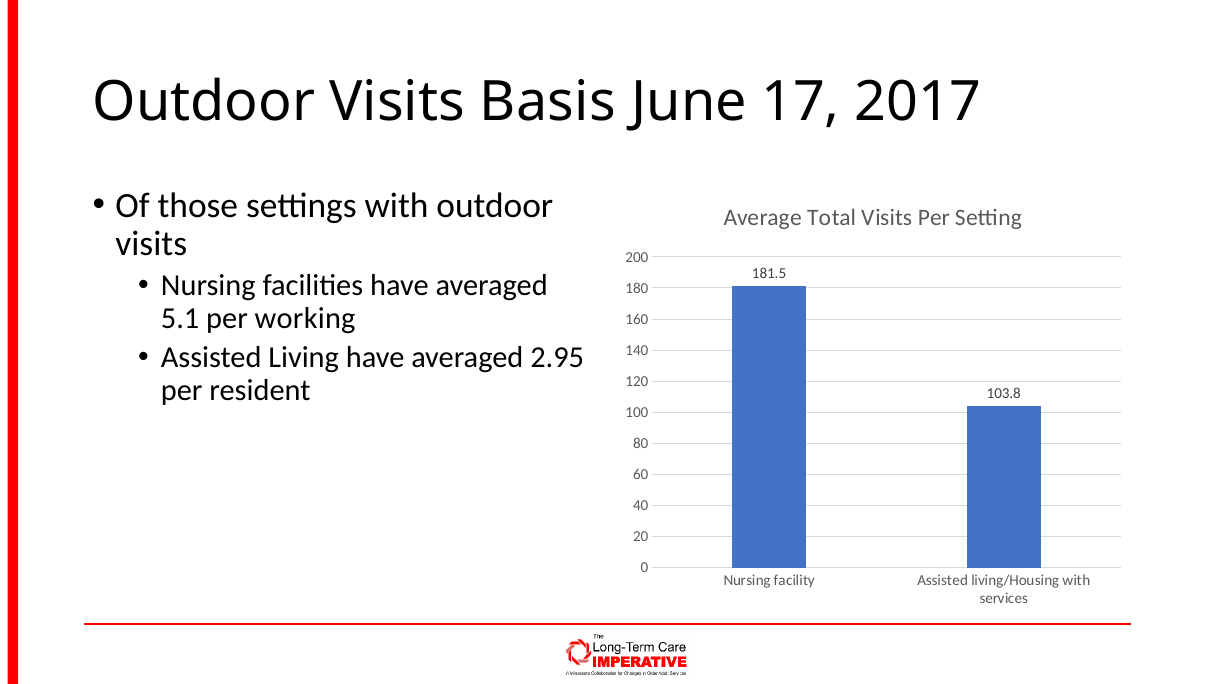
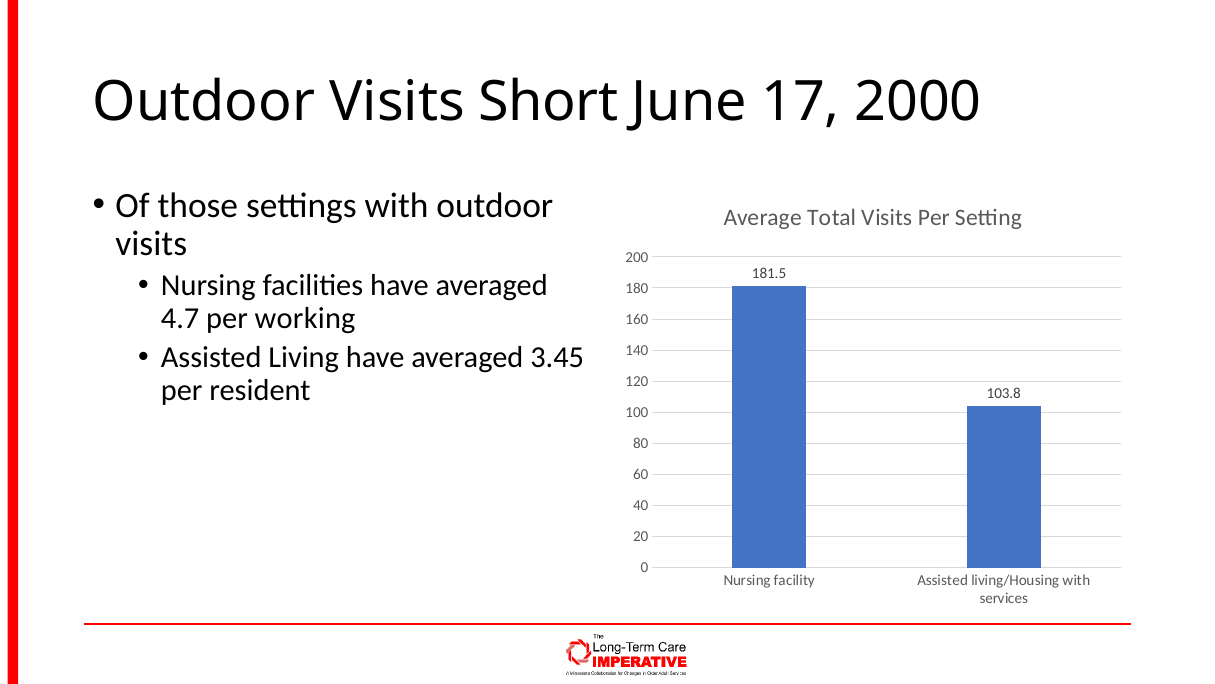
Basis: Basis -> Short (548, 102)
2017: 2017 -> 2000 (918, 102)
5.1: 5.1 -> 4.7 (180, 318)
2.95: 2.95 -> 3.45 (557, 357)
